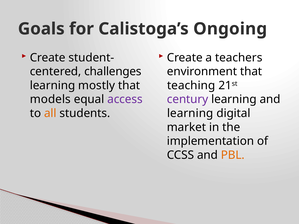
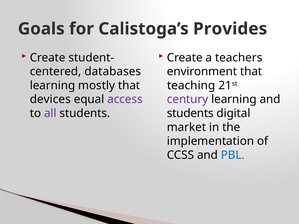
Ongoing: Ongoing -> Provides (230, 29)
challenges: challenges -> databases (113, 72)
models: models -> devices (50, 99)
all colour: orange -> purple (50, 113)
learning: learning -> students (190, 113)
PBL colour: orange -> blue (233, 155)
